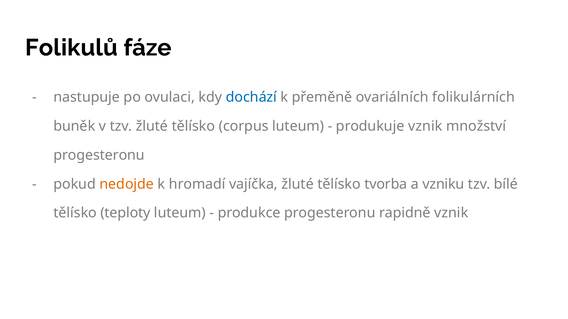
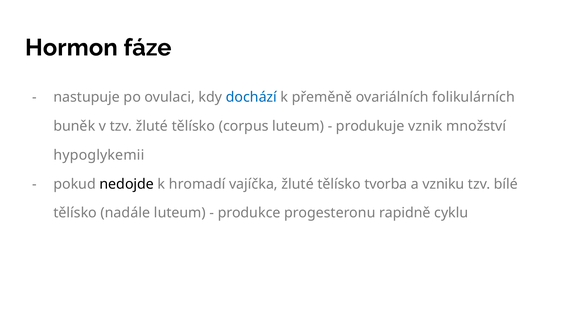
Folikulů: Folikulů -> Hormon (71, 48)
progesteronu: progesteronu -> hypoglykemii (99, 155)
nedojde colour: orange -> black (127, 184)
teploty: teploty -> nadále (125, 213)
rapidně vznik: vznik -> cyklu (451, 213)
